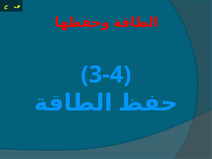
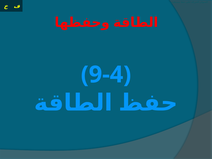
3-4: 3-4 -> 9-4 (106, 75)
